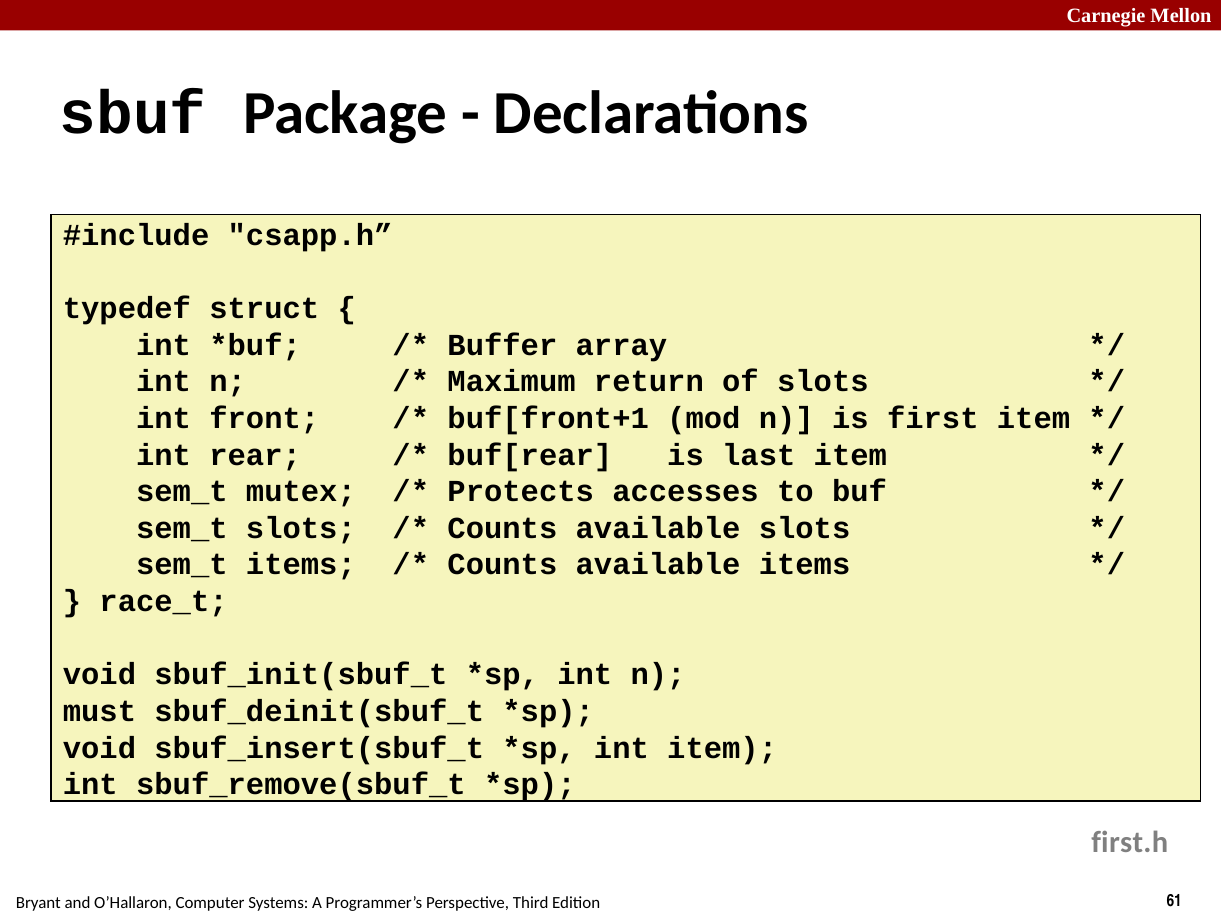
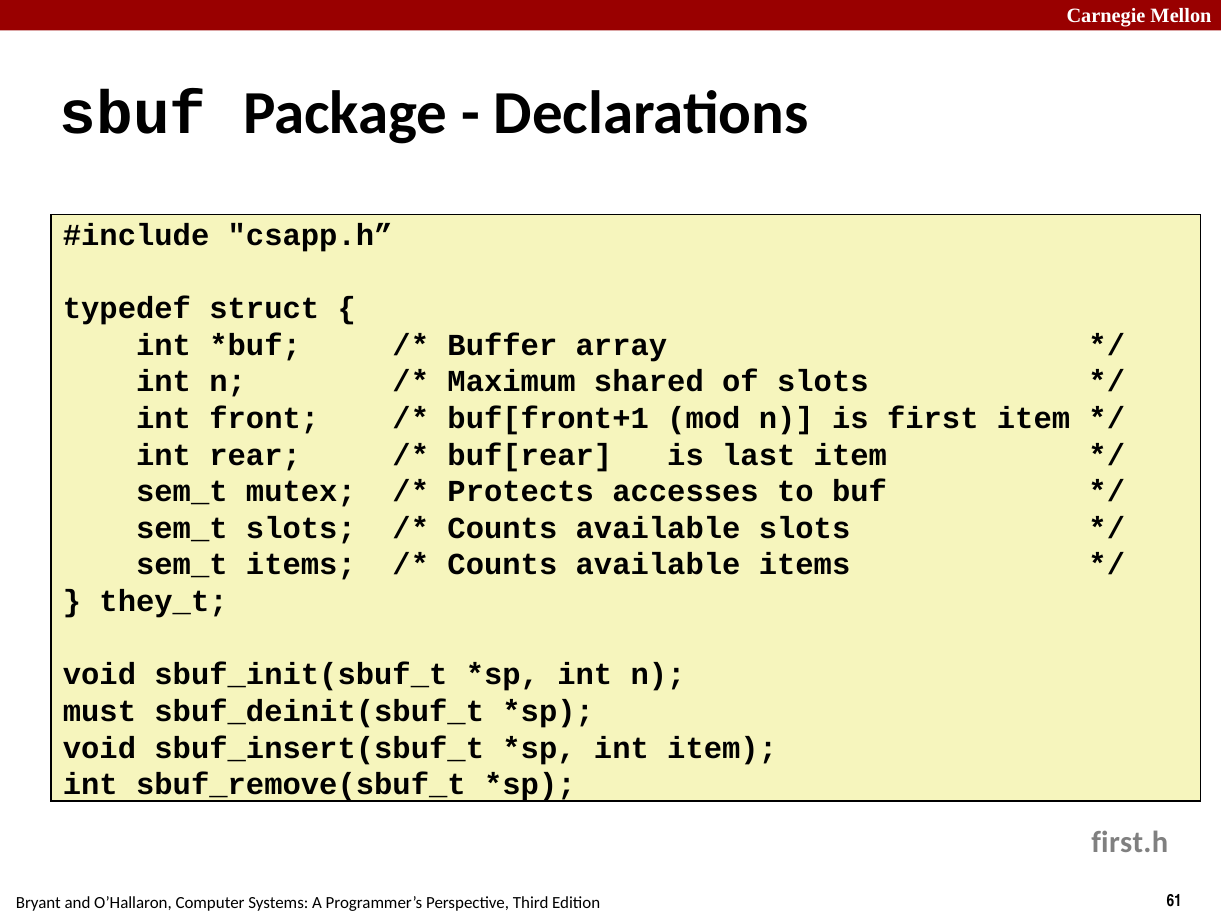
return: return -> shared (649, 382)
race_t: race_t -> they_t (164, 601)
